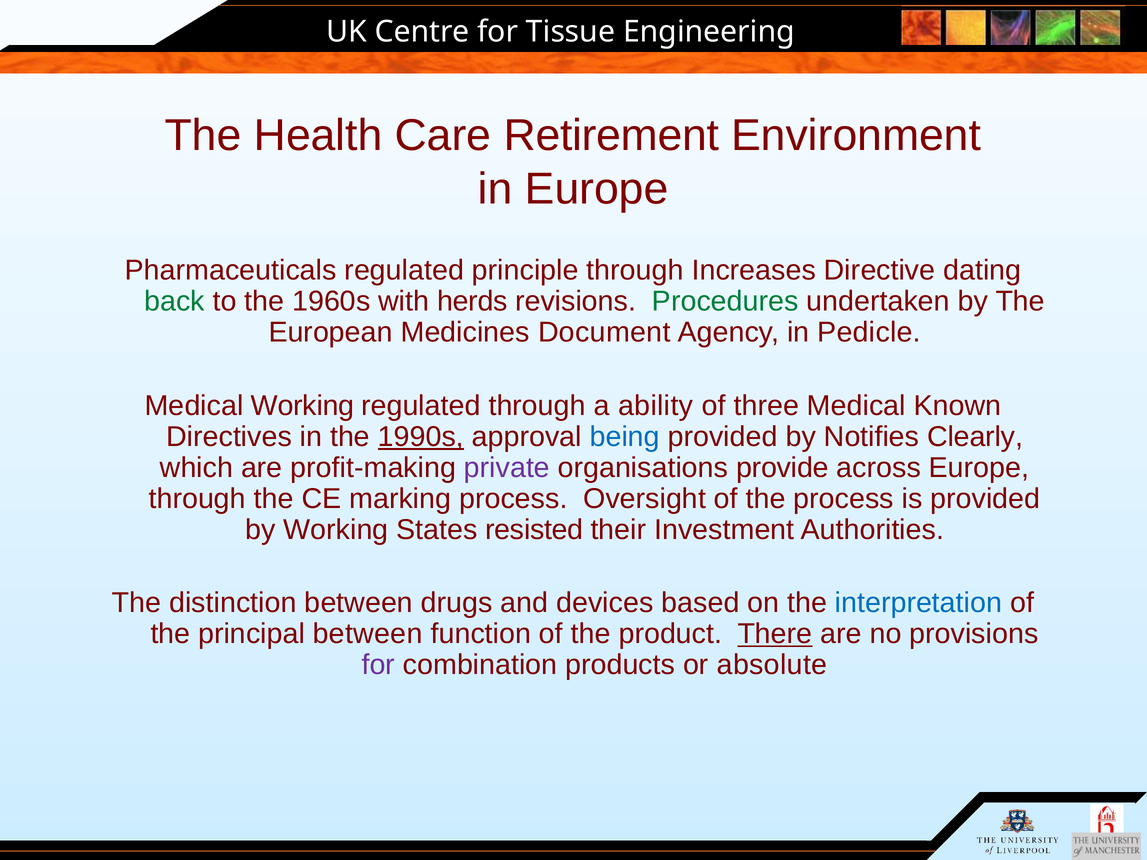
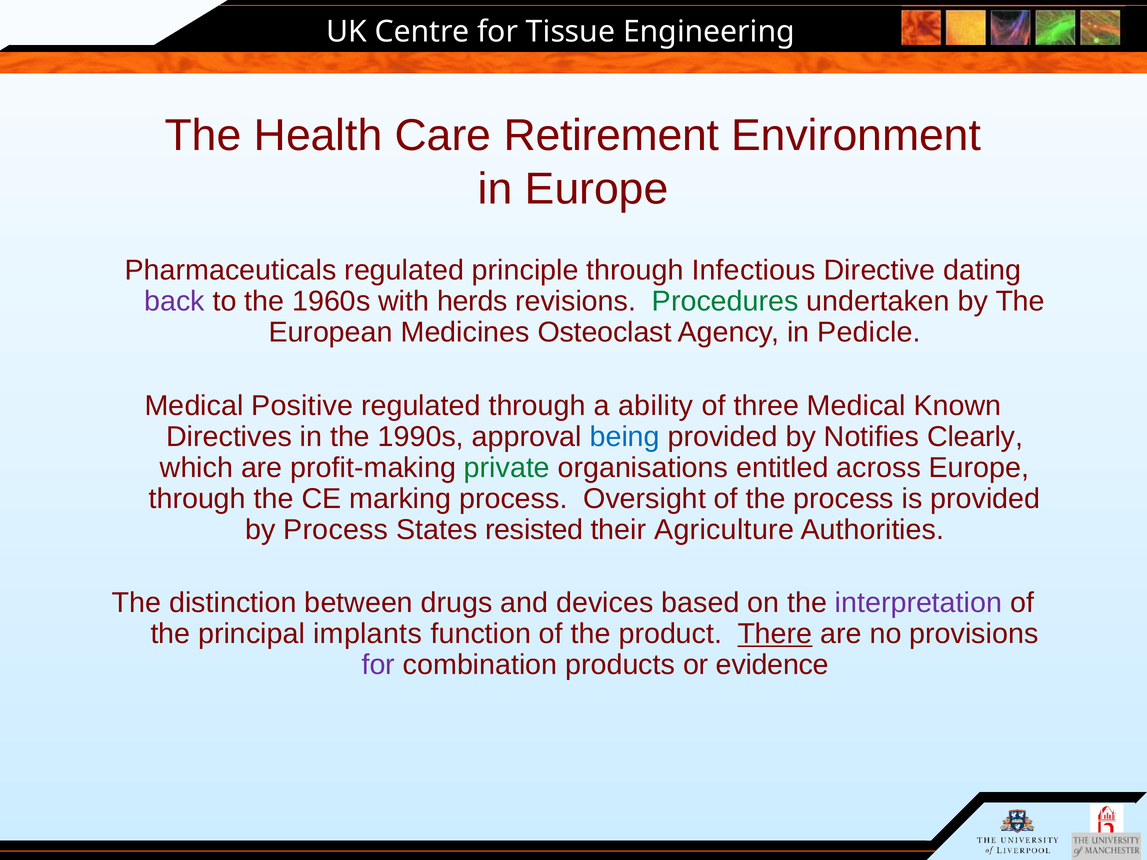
Increases: Increases -> Infectious (754, 271)
back colour: green -> purple (174, 302)
Document: Document -> Osteoclast (605, 333)
Medical Working: Working -> Positive (302, 406)
1990s underline: present -> none (421, 437)
private colour: purple -> green (507, 468)
provide: provide -> entitled (782, 468)
by Working: Working -> Process (336, 530)
Investment: Investment -> Agriculture (724, 530)
interpretation colour: blue -> purple (918, 603)
principal between: between -> implants (368, 634)
absolute: absolute -> evidence (772, 665)
